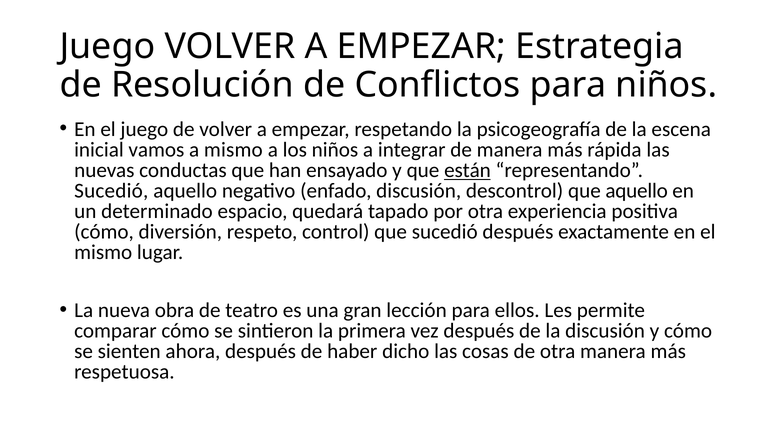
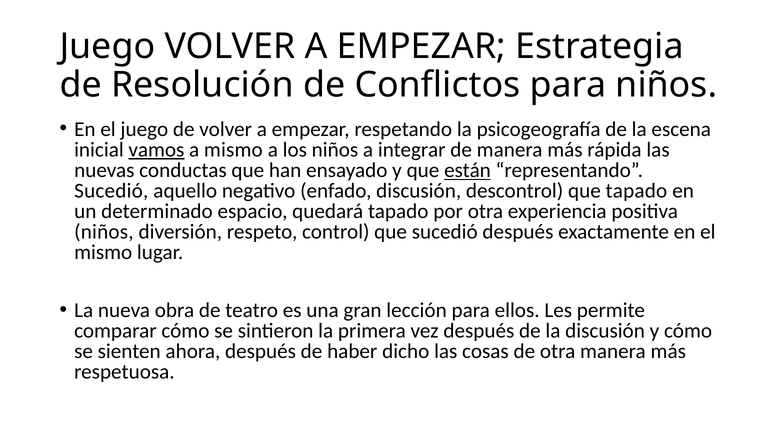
vamos underline: none -> present (156, 150)
que aquello: aquello -> tapado (636, 191)
cómo: cómo -> niños (104, 232)
